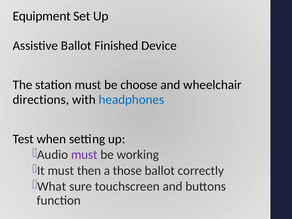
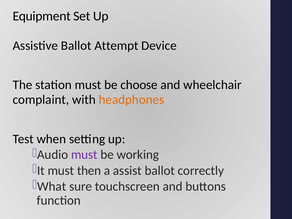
Finished: Finished -> Attempt (116, 46)
directions: directions -> complaint (41, 100)
headphones colour: blue -> orange (131, 100)
those: those -> assist (127, 171)
